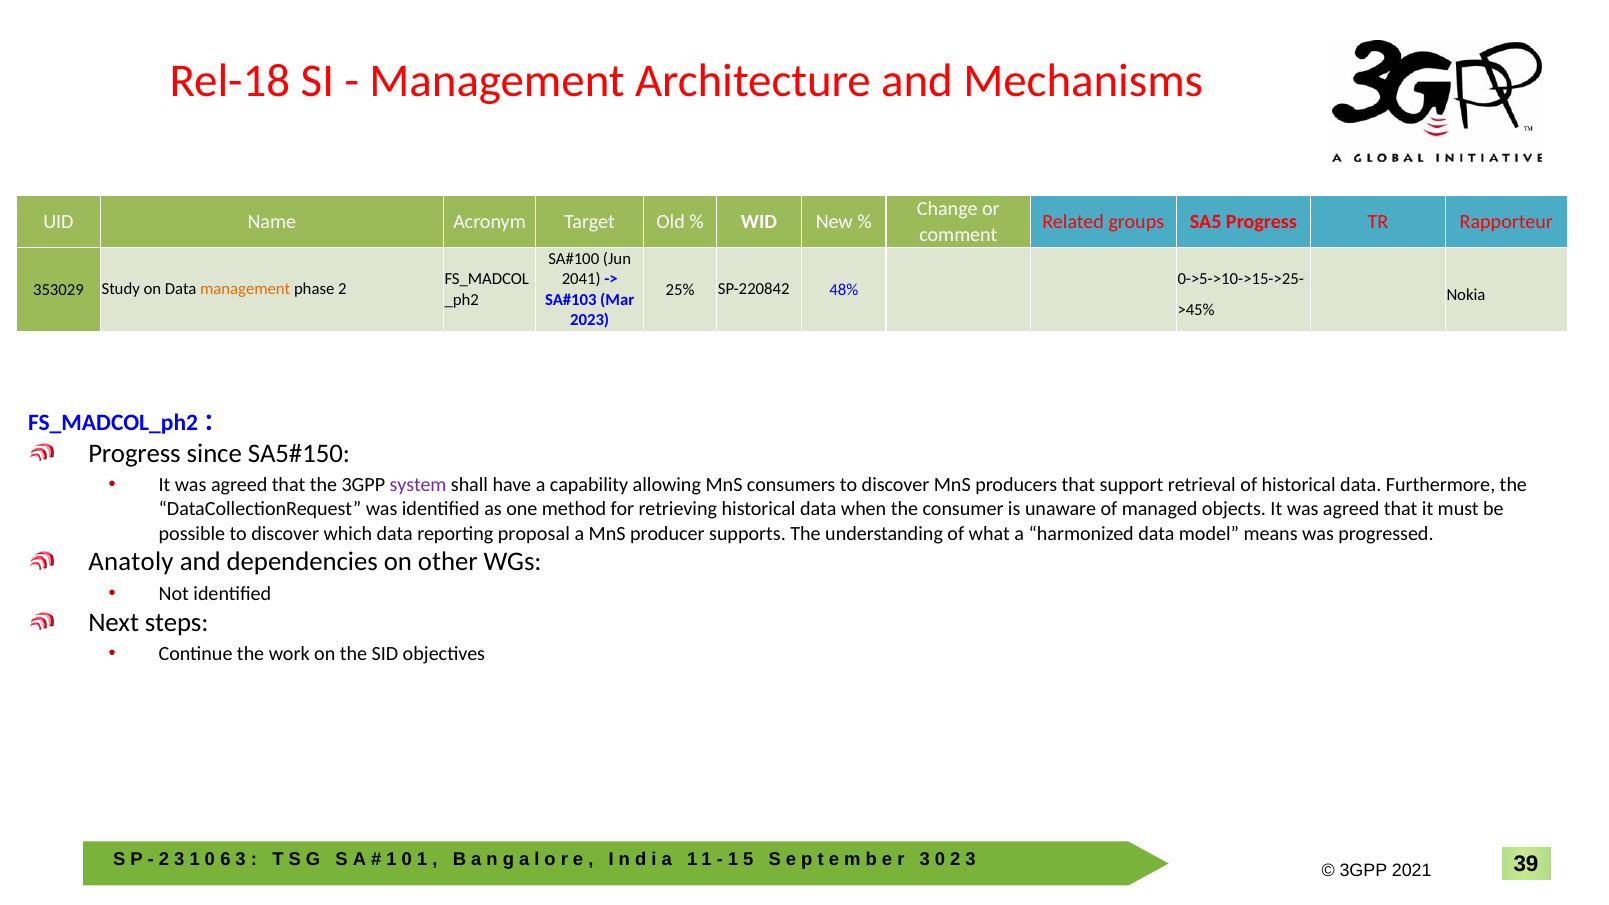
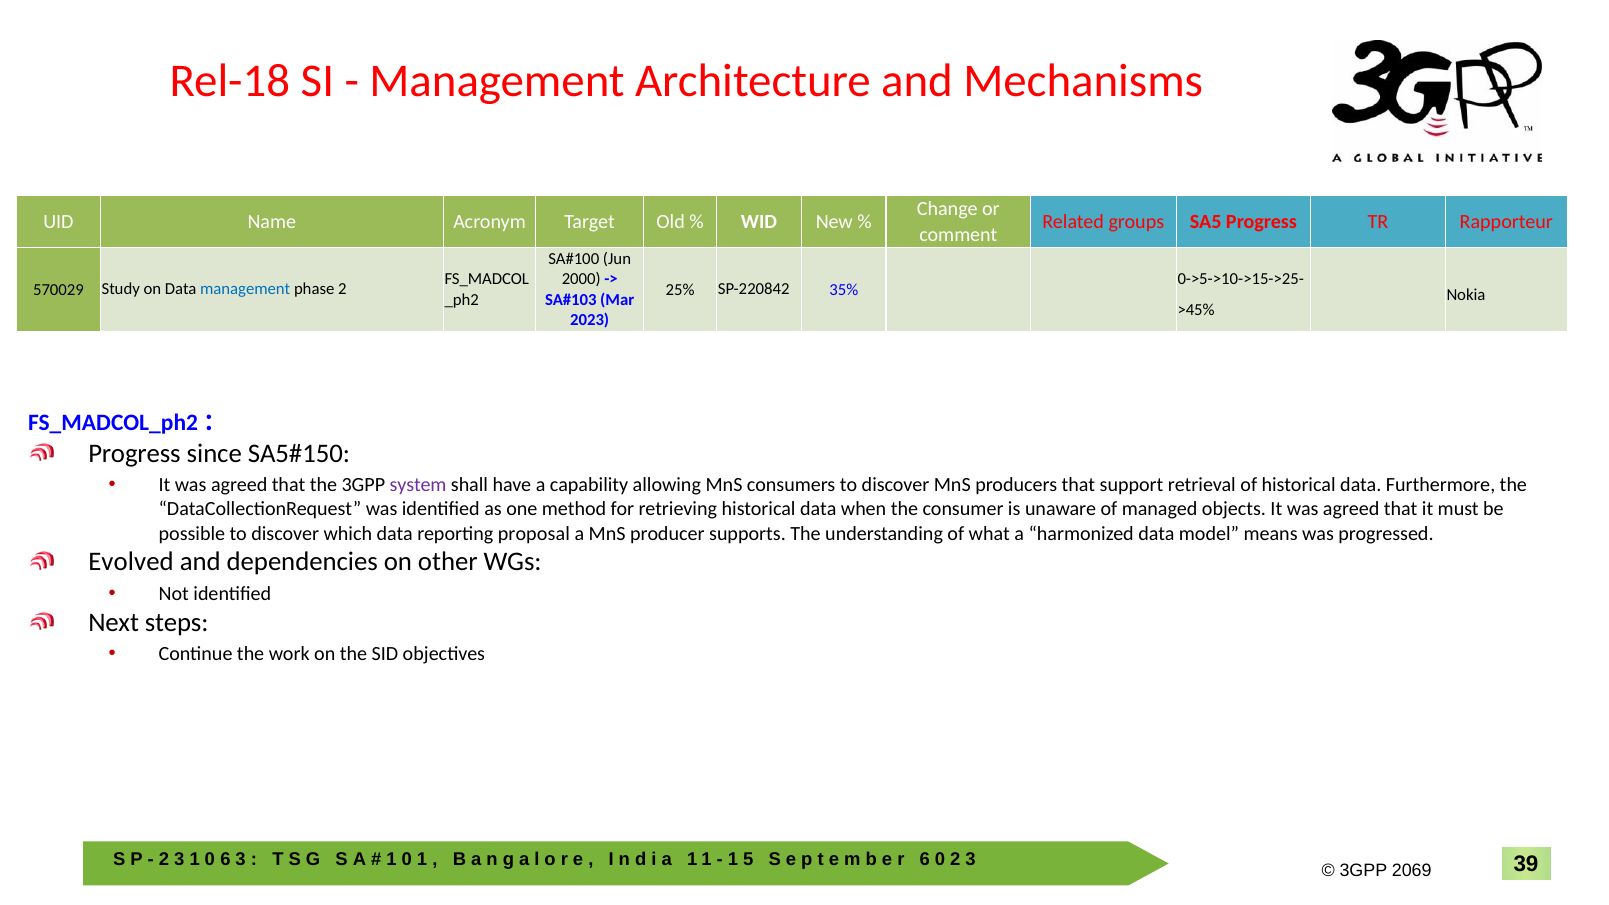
2041: 2041 -> 2000 (581, 279)
353029: 353029 -> 570029 (58, 290)
management colour: orange -> blue (245, 289)
48%: 48% -> 35% (844, 290)
Anatoly: Anatoly -> Evolved (131, 562)
3: 3 -> 6 (925, 860)
2021: 2021 -> 2069 (1412, 871)
